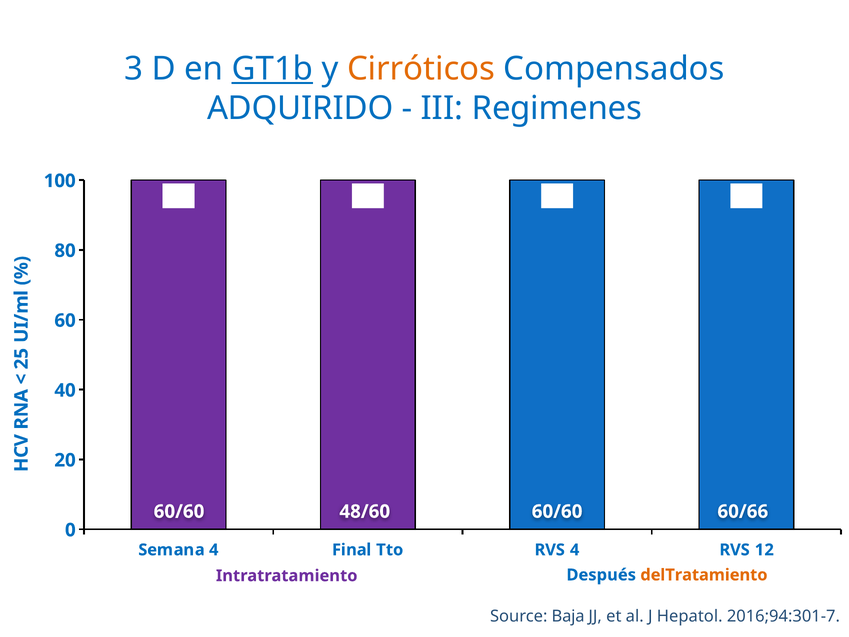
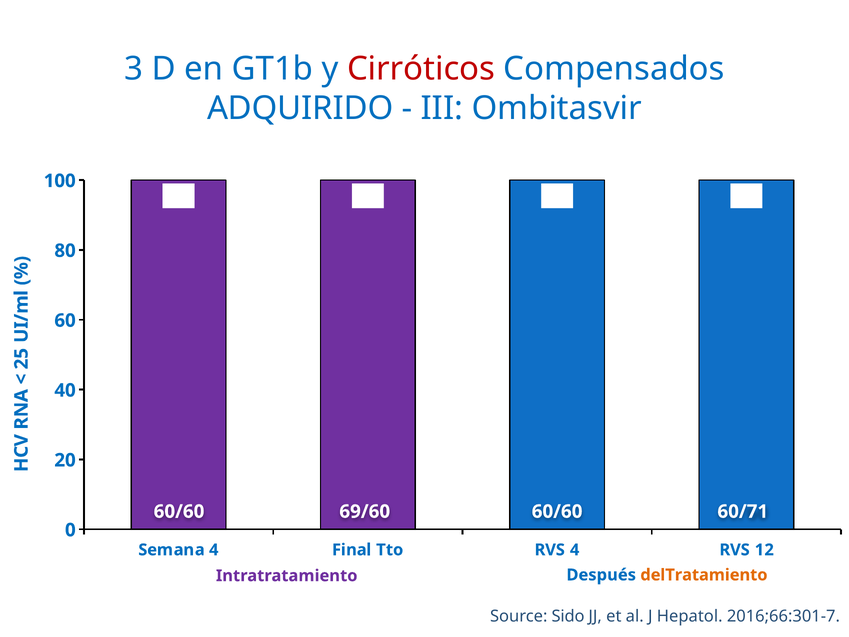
GT1b underline: present -> none (272, 69)
Cirróticos colour: orange -> red (421, 69)
Regimenes: Regimenes -> Ombitasvir (557, 108)
48/60: 48/60 -> 69/60 (365, 511)
60/66: 60/66 -> 60/71 (743, 511)
Baja: Baja -> Sido (568, 616)
2016;94:301-7: 2016;94:301-7 -> 2016;66:301-7 (783, 616)
